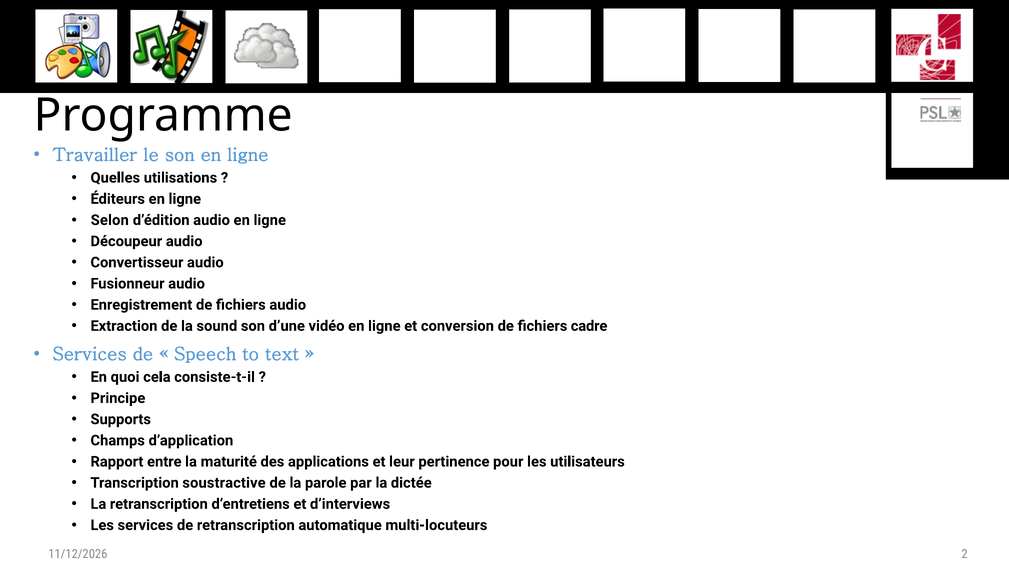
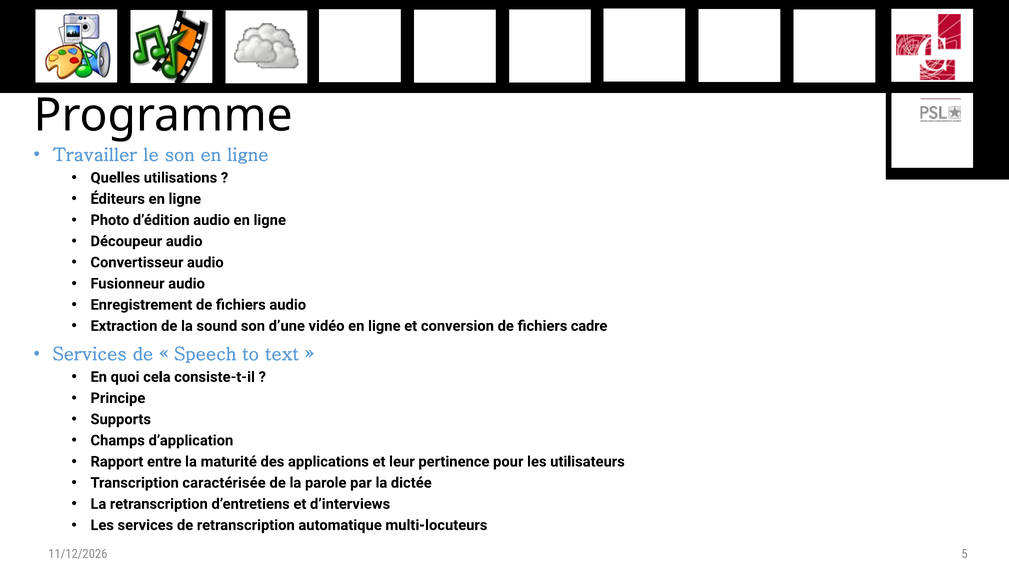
Selon: Selon -> Photo (110, 220)
soustractive: soustractive -> caractérisée (224, 482)
2: 2 -> 5 (965, 553)
